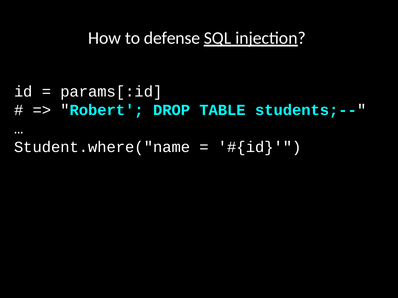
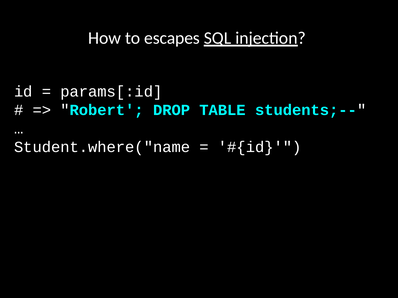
defense: defense -> escapes (172, 38)
